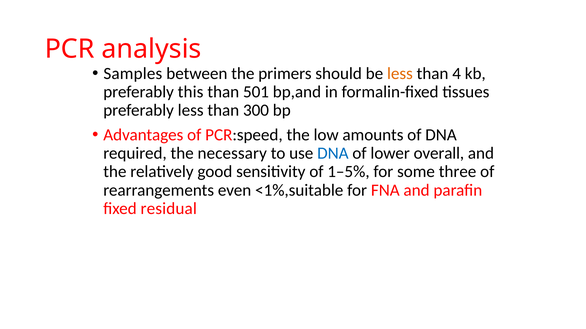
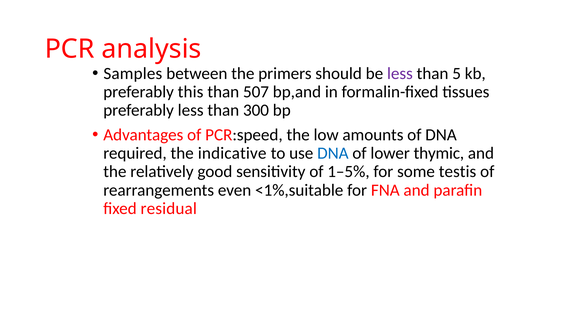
less colour: orange -> purple (400, 74)
4: 4 -> 5 (457, 74)
501: 501 -> 507 (256, 92)
necessary: necessary -> indicative (232, 154)
overall: overall -> thymic (439, 154)
three: three -> testis (458, 172)
